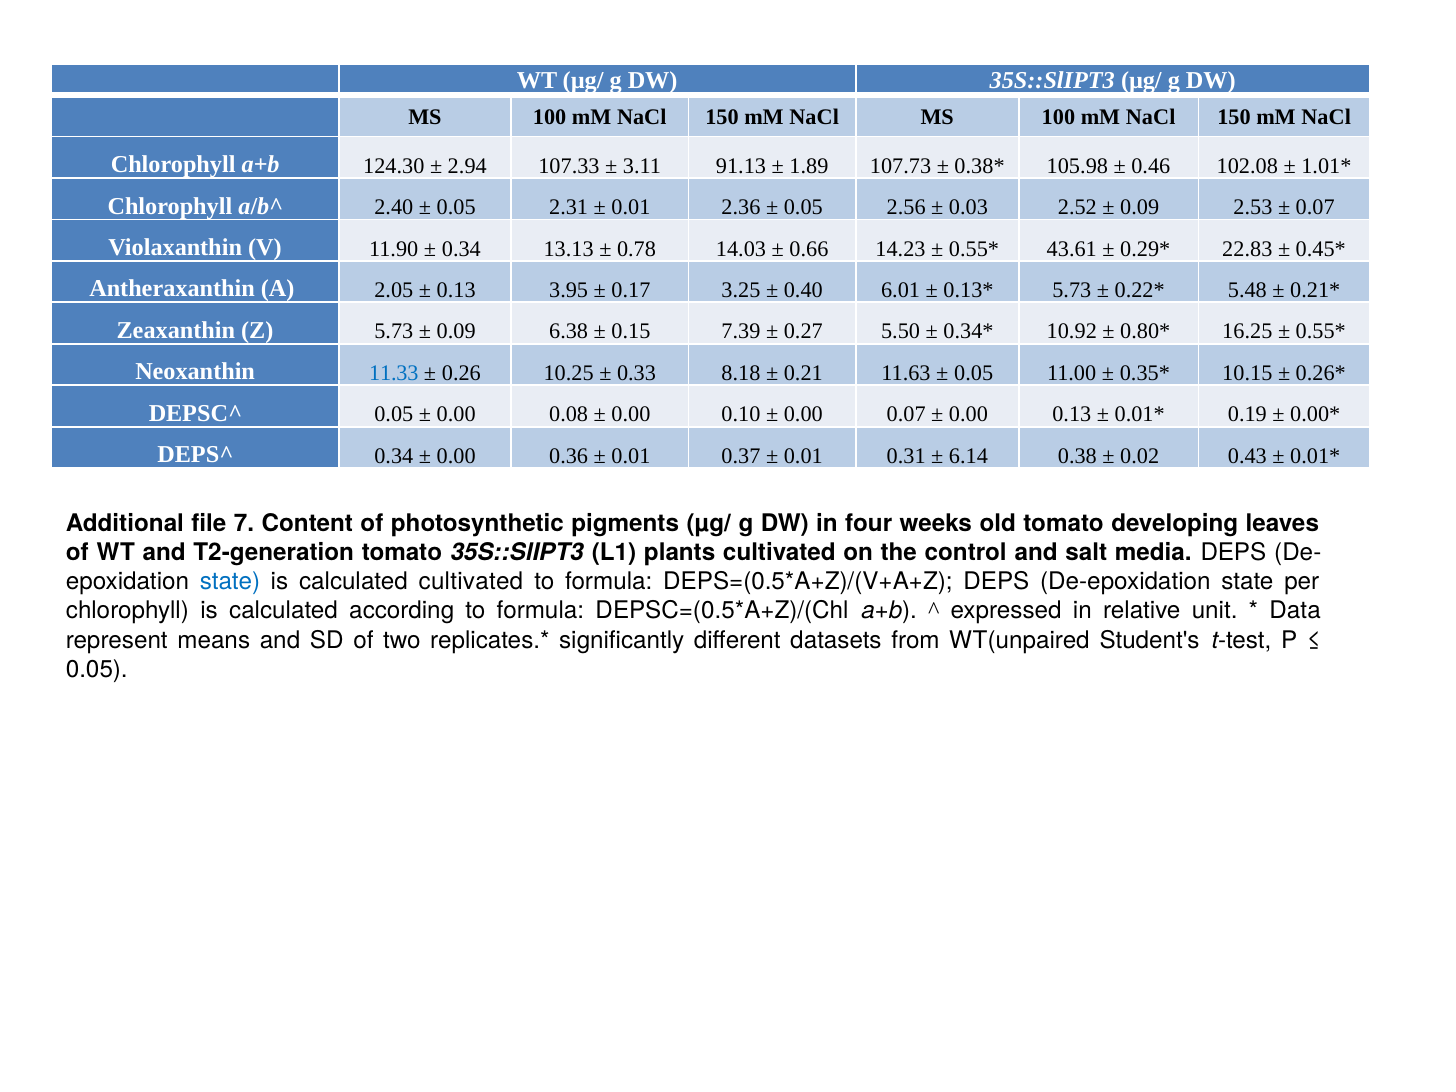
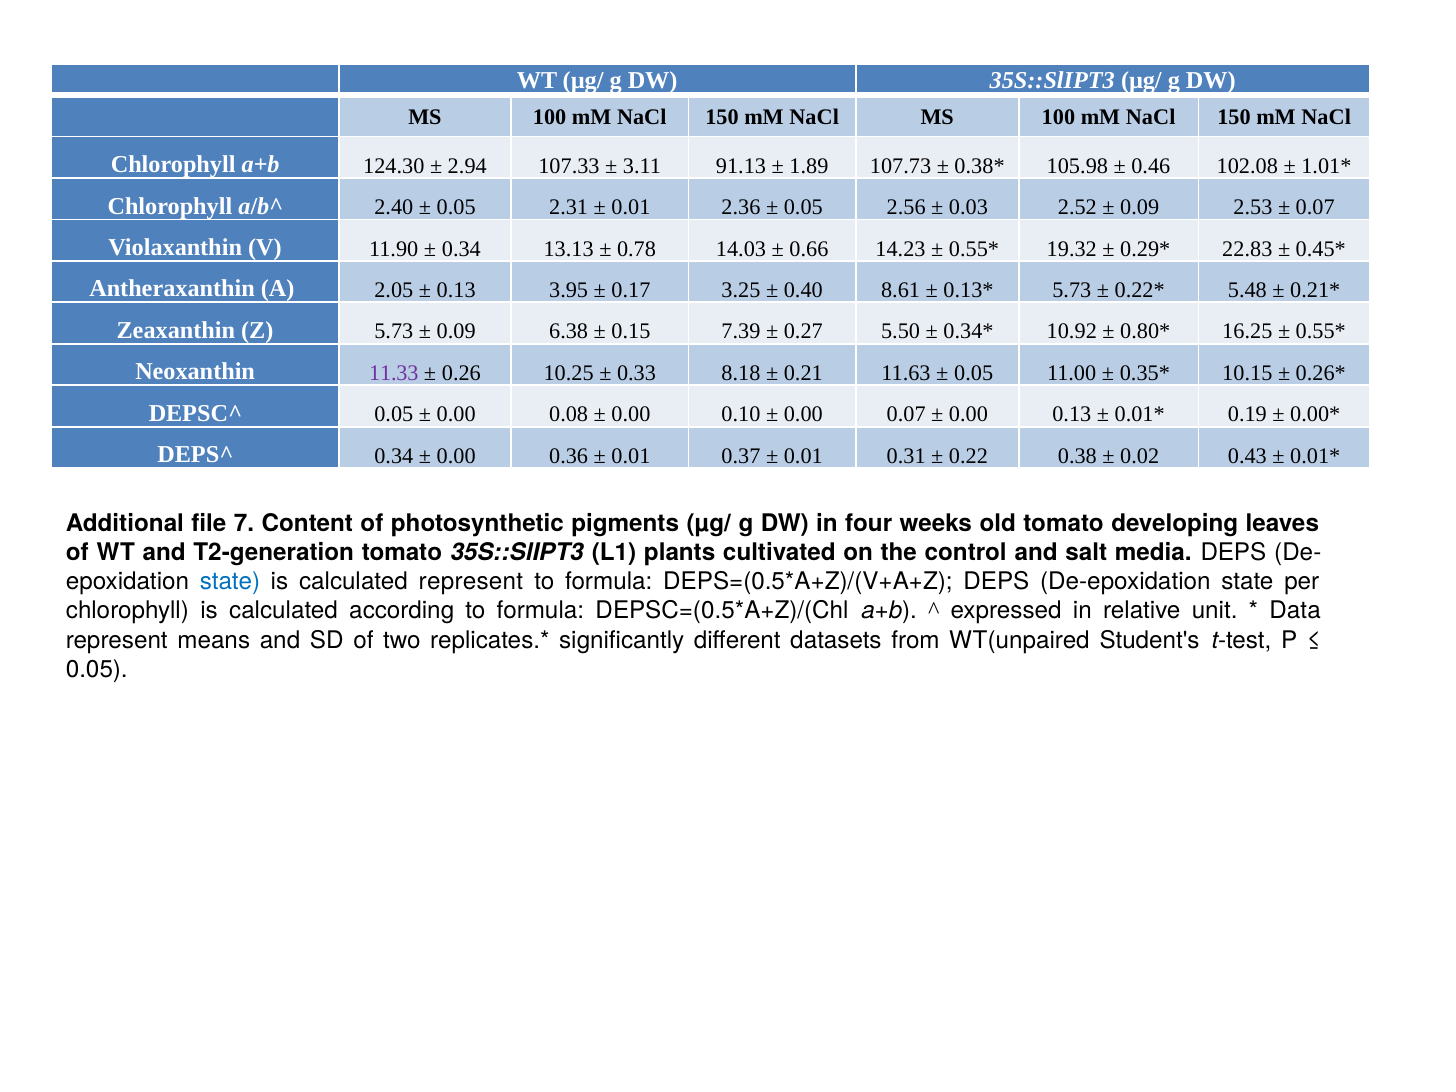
43.61: 43.61 -> 19.32 (1072, 249)
6.01: 6.01 -> 8.61 (901, 290)
11.33 colour: blue -> purple (394, 373)
6.14: 6.14 -> 0.22 (968, 456)
calculated cultivated: cultivated -> represent (471, 582)
